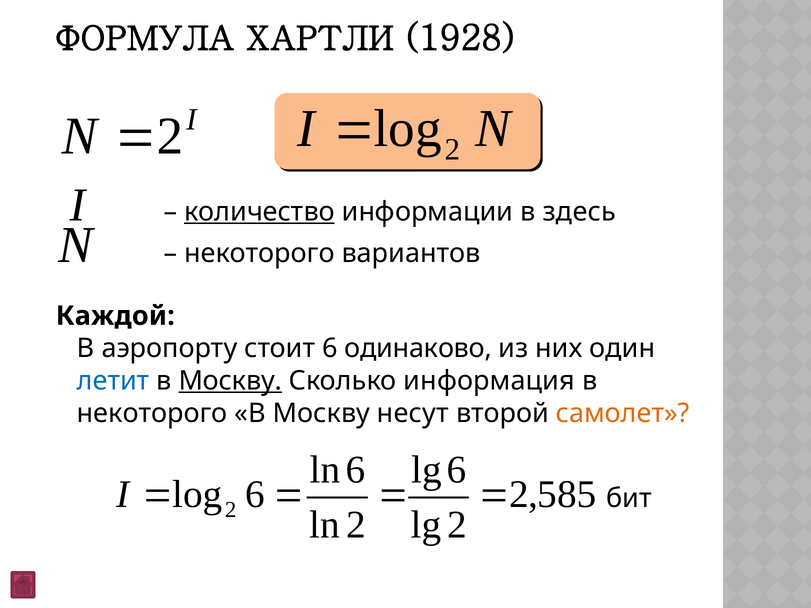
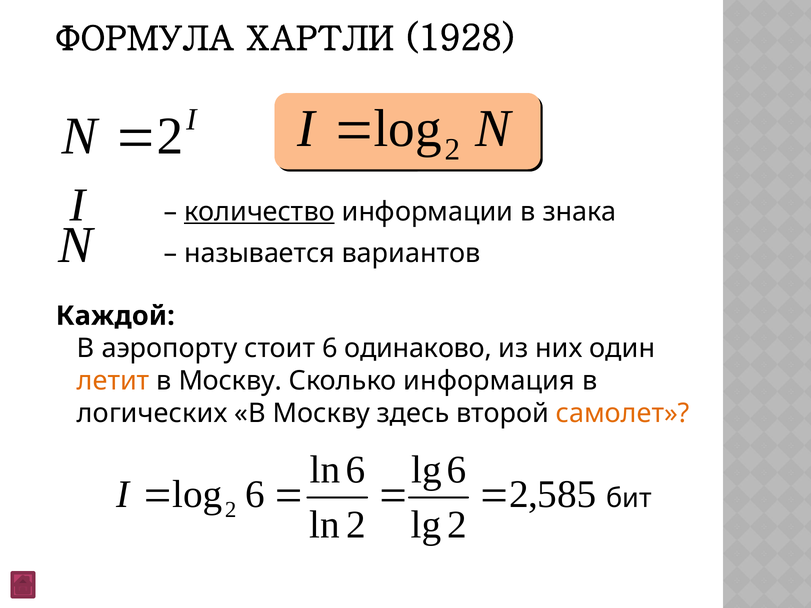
здесь: здесь -> знака (579, 212)
некоторого: некоторого -> называется (260, 254)
летит colour: blue -> orange (113, 381)
Москву underline: present -> none (230, 381)
некоторого: некоторого -> логических (152, 413)
несут: несут -> здесь (413, 413)
